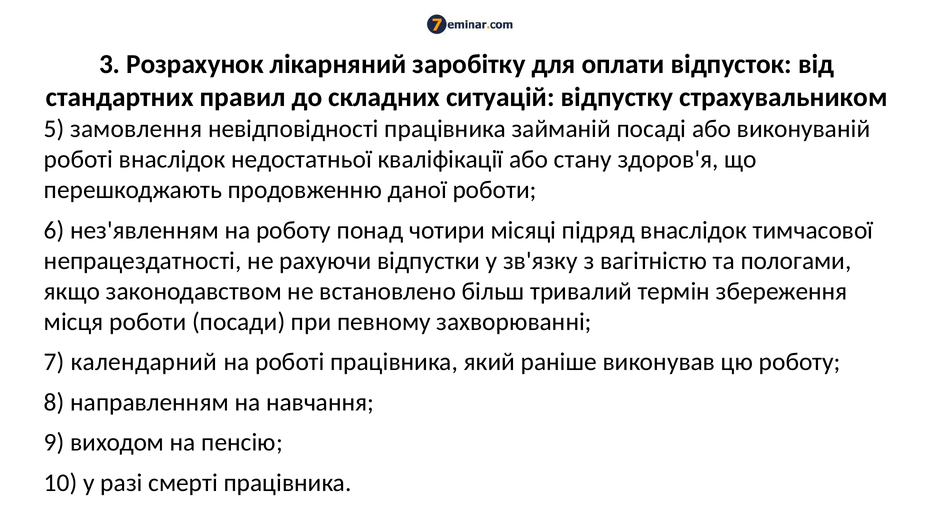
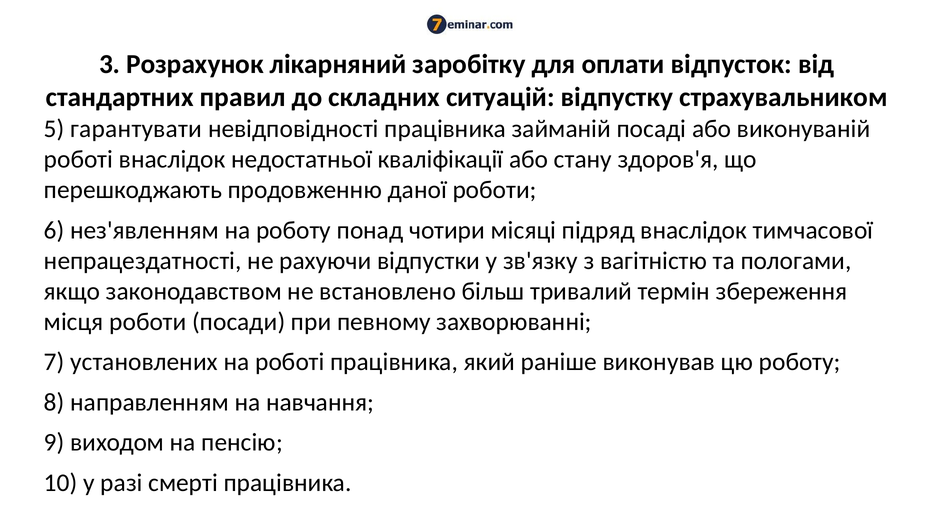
замовлення: замовлення -> гарантувати (136, 129)
календарний: календарний -> установлених (144, 362)
